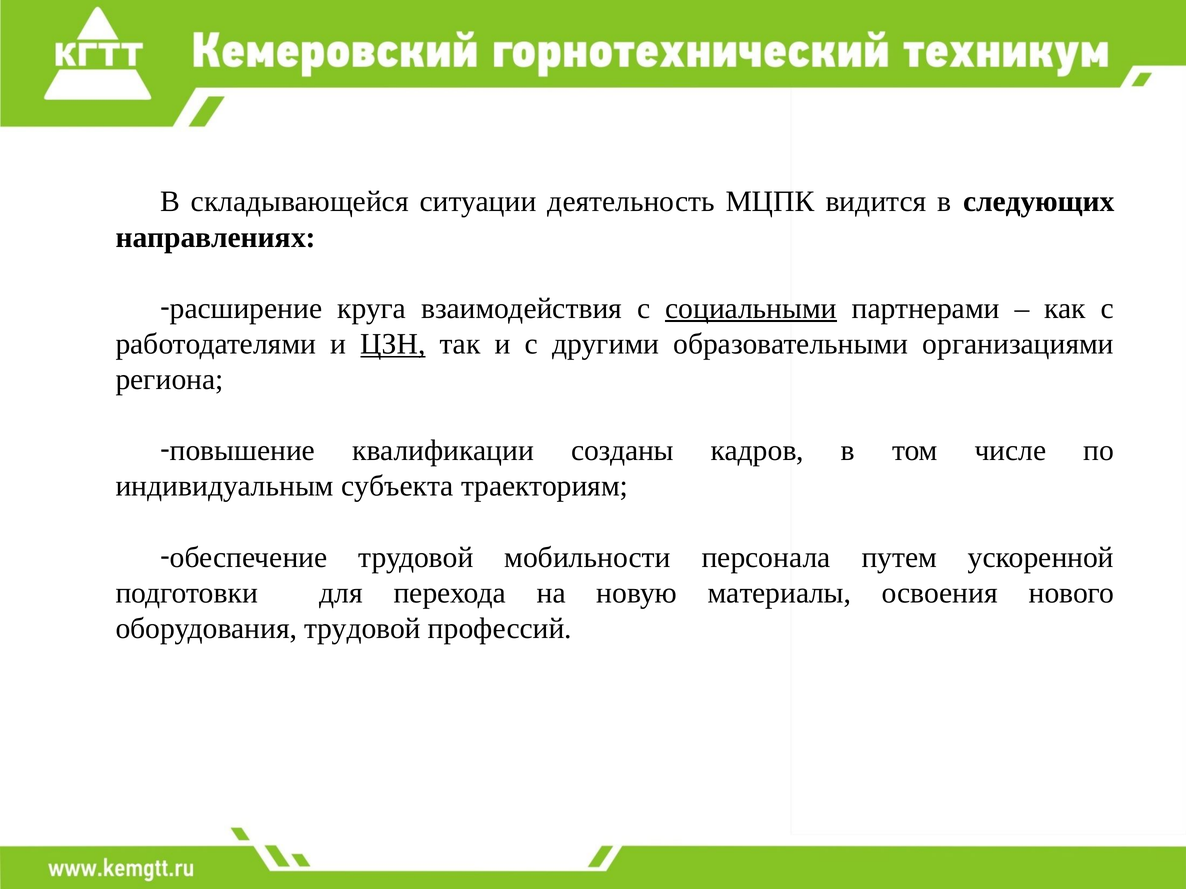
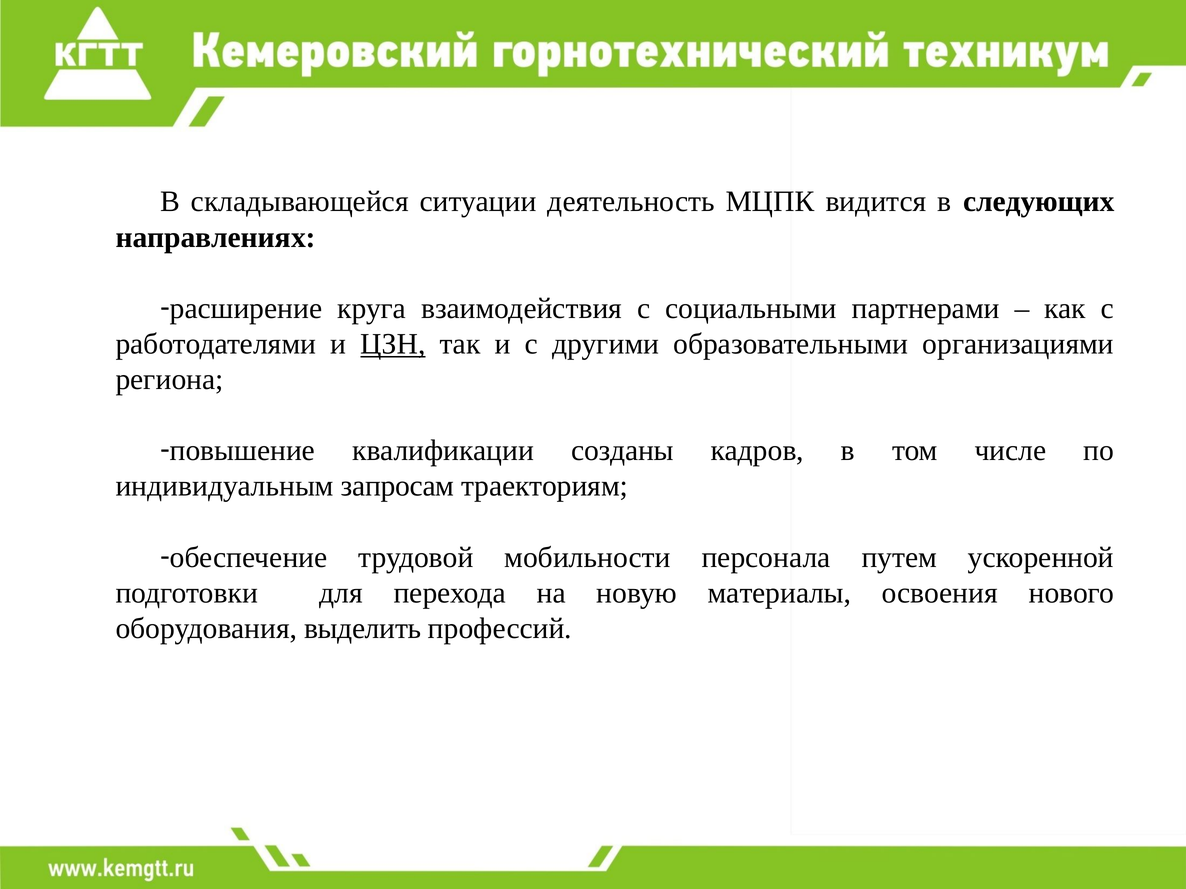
социальными underline: present -> none (751, 309)
субъекта: субъекта -> запросам (398, 486)
оборудования трудовой: трудовой -> выделить (363, 629)
